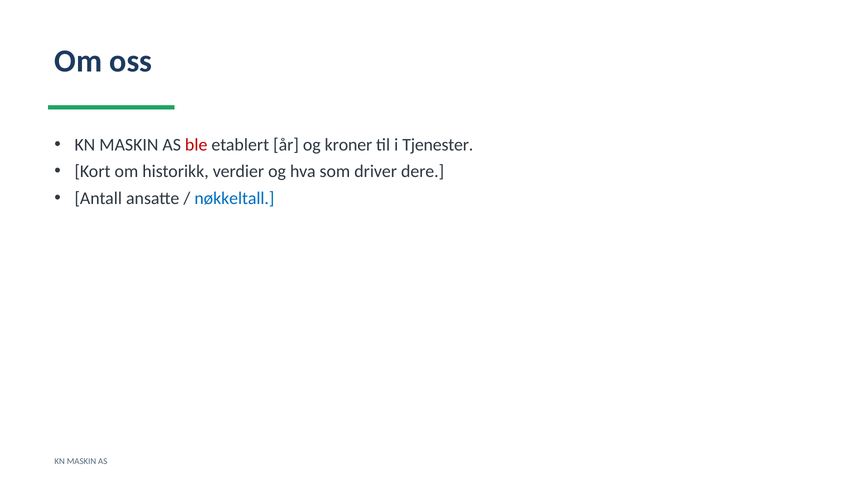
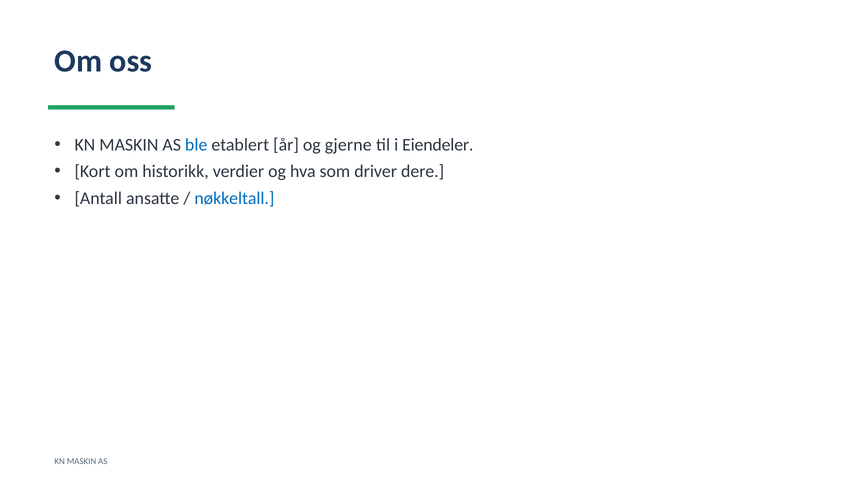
ble colour: red -> blue (196, 145)
kroner: kroner -> gjerne (348, 145)
Tjenester: Tjenester -> Eiendeler (438, 145)
